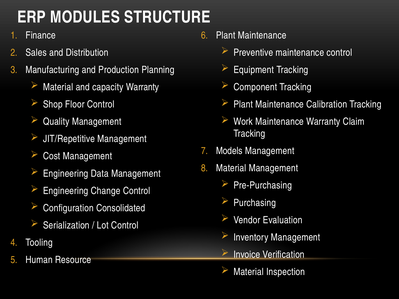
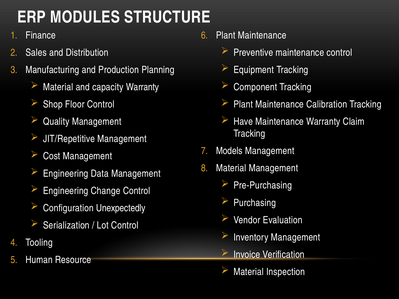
Work: Work -> Have (243, 122)
Consolidated: Consolidated -> Unexpectedly (121, 208)
